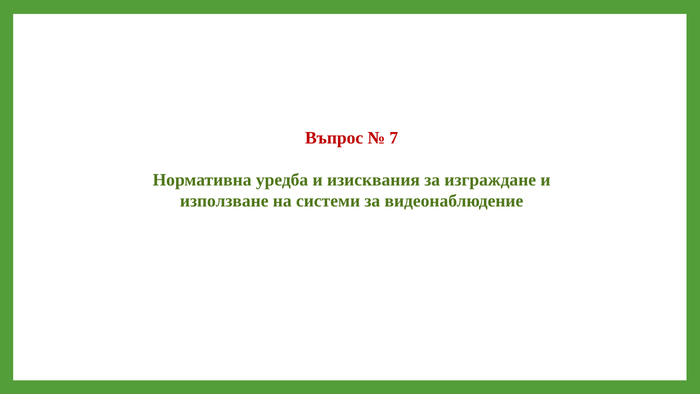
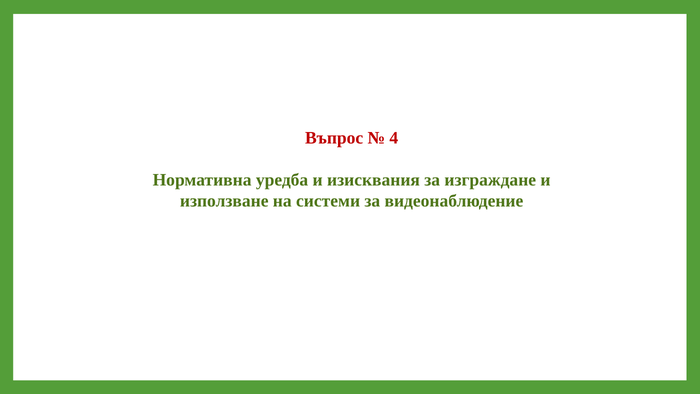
7: 7 -> 4 (394, 138)
